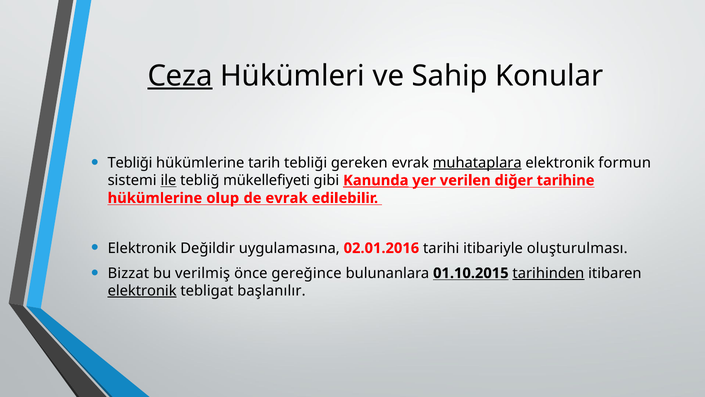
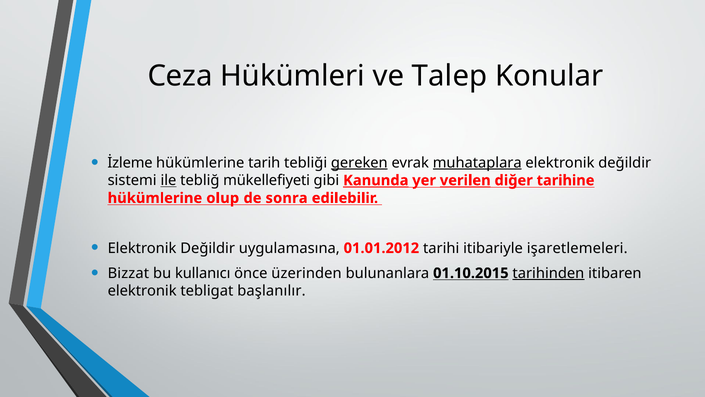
Ceza underline: present -> none (180, 76)
Sahip: Sahip -> Talep (450, 76)
Tebliği: Tebliği -> İzleme (130, 163)
gereken underline: none -> present (359, 163)
formun: formun -> değildir (625, 163)
verilen underline: none -> present (465, 180)
de evrak: evrak -> sonra (287, 198)
02.01.2016: 02.01.2016 -> 01.01.2012 (381, 248)
oluşturulması: oluşturulması -> işaretlemeleri (577, 248)
verilmiş: verilmiş -> kullanıcı (203, 273)
gereğince: gereğince -> üzerinden (307, 273)
elektronik underline: present -> none (142, 291)
